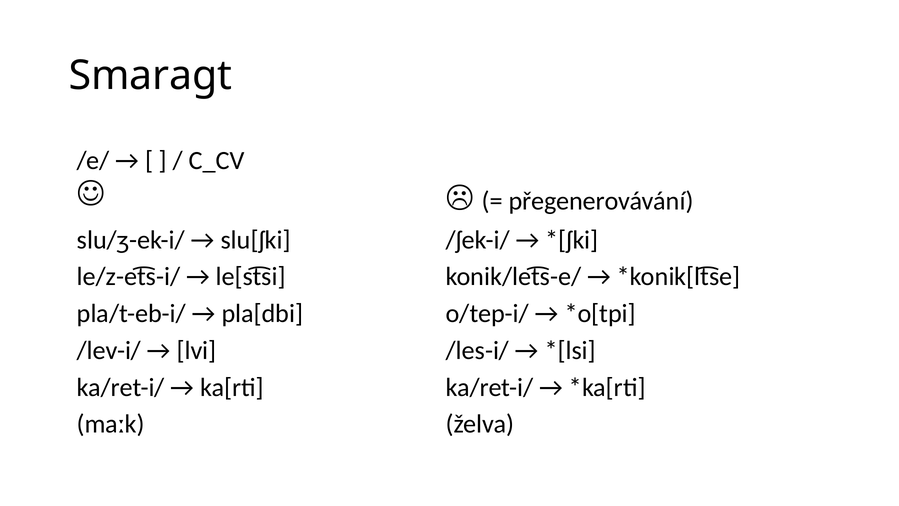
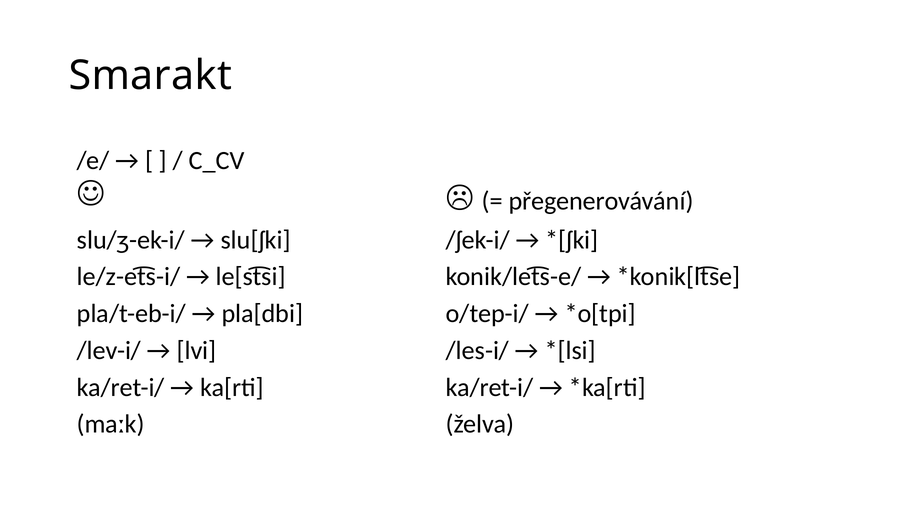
Smaragt: Smaragt -> Smarakt (150, 76)
